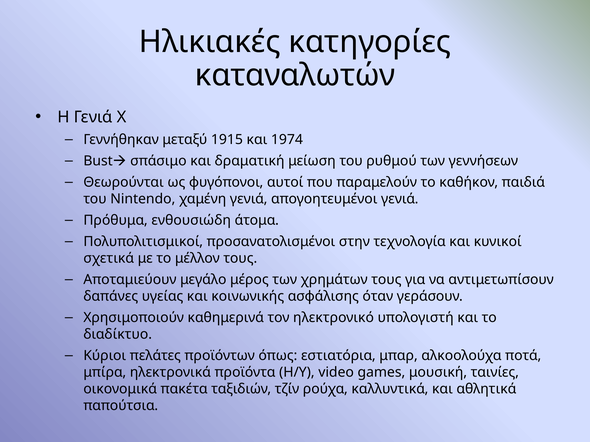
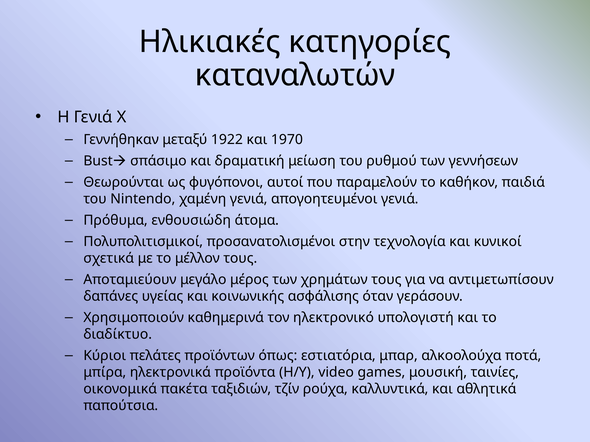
1915: 1915 -> 1922 (227, 140)
1974: 1974 -> 1970 (287, 140)
